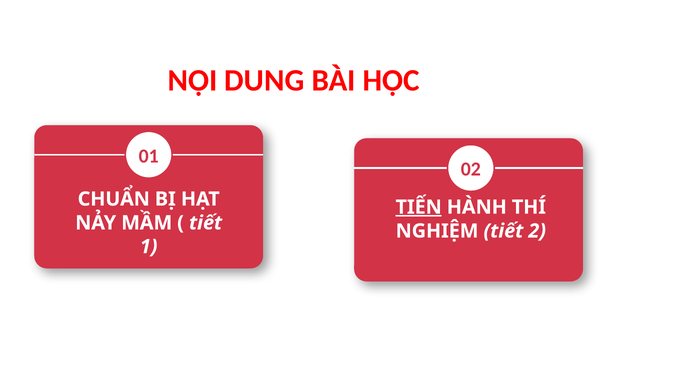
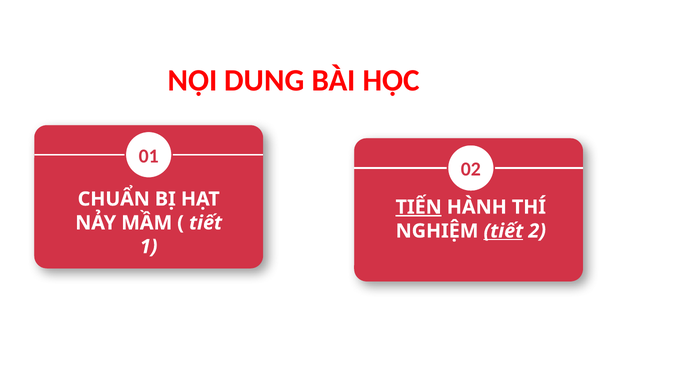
tiết underline: none -> present (503, 231)
